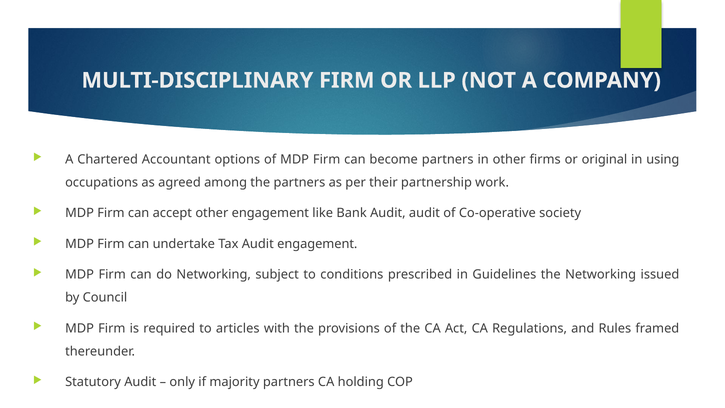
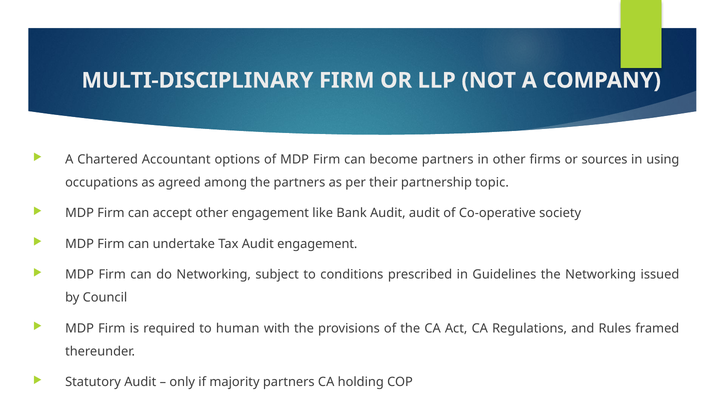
original: original -> sources (605, 159)
work: work -> topic (492, 182)
articles: articles -> human (238, 328)
